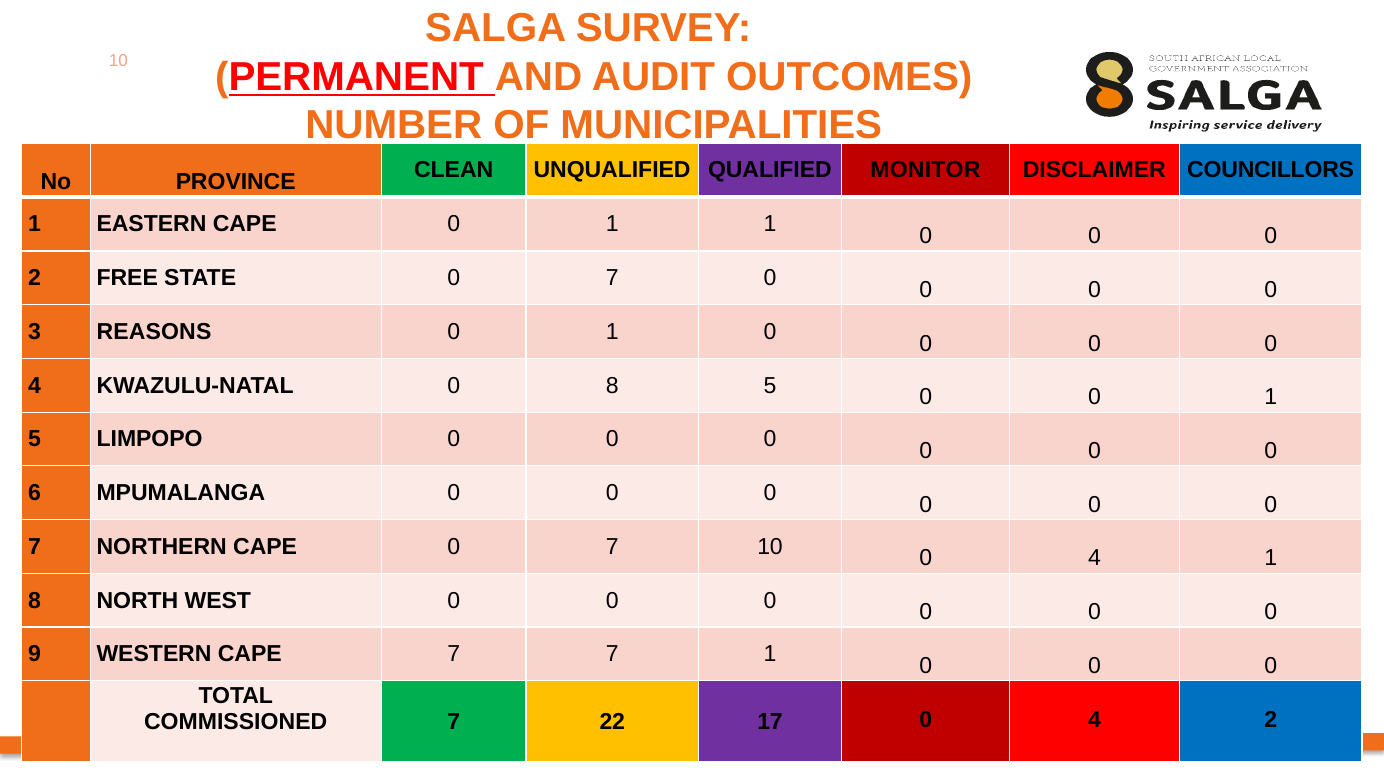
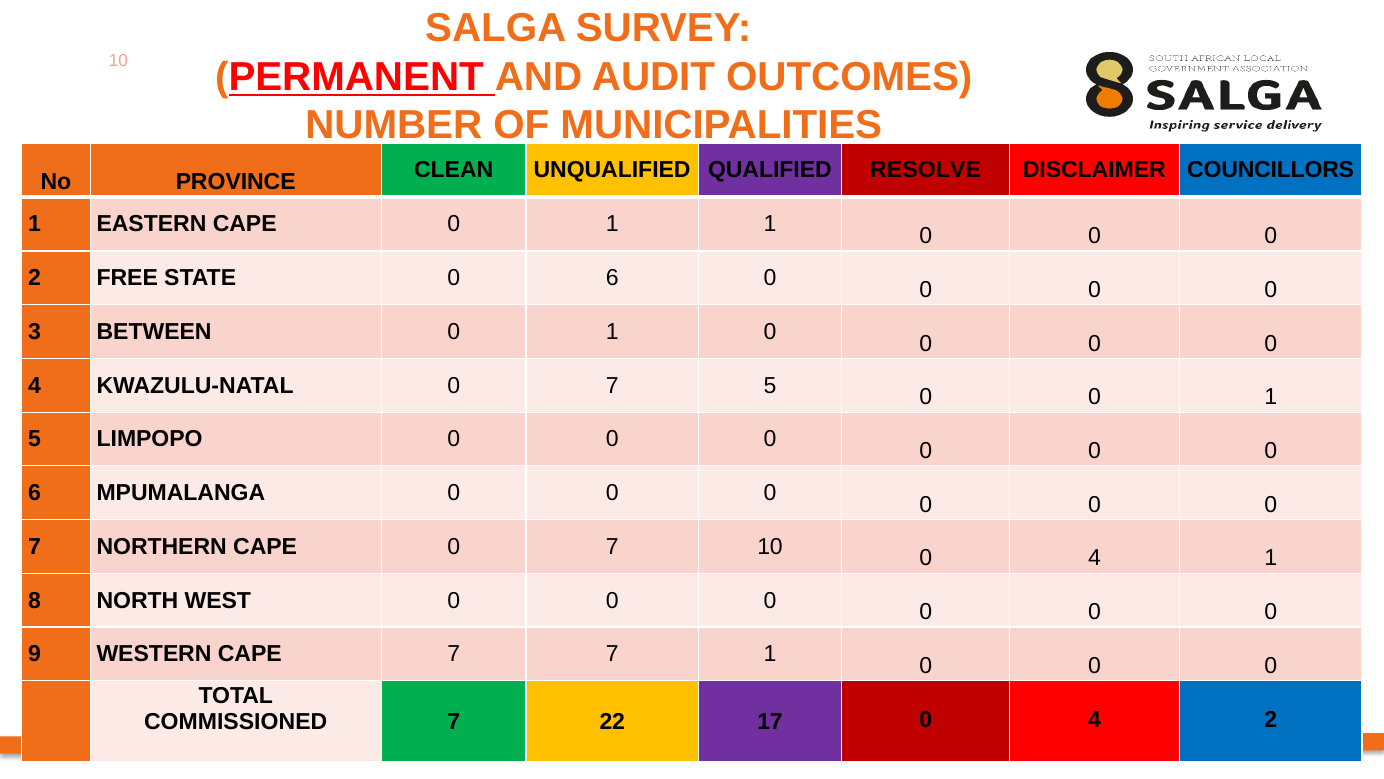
MONITOR: MONITOR -> RESOLVE (925, 170)
STATE 0 7: 7 -> 6 (612, 278)
REASONS: REASONS -> BETWEEN (154, 332)
KWAZULU-NATAL 0 8: 8 -> 7 (612, 385)
